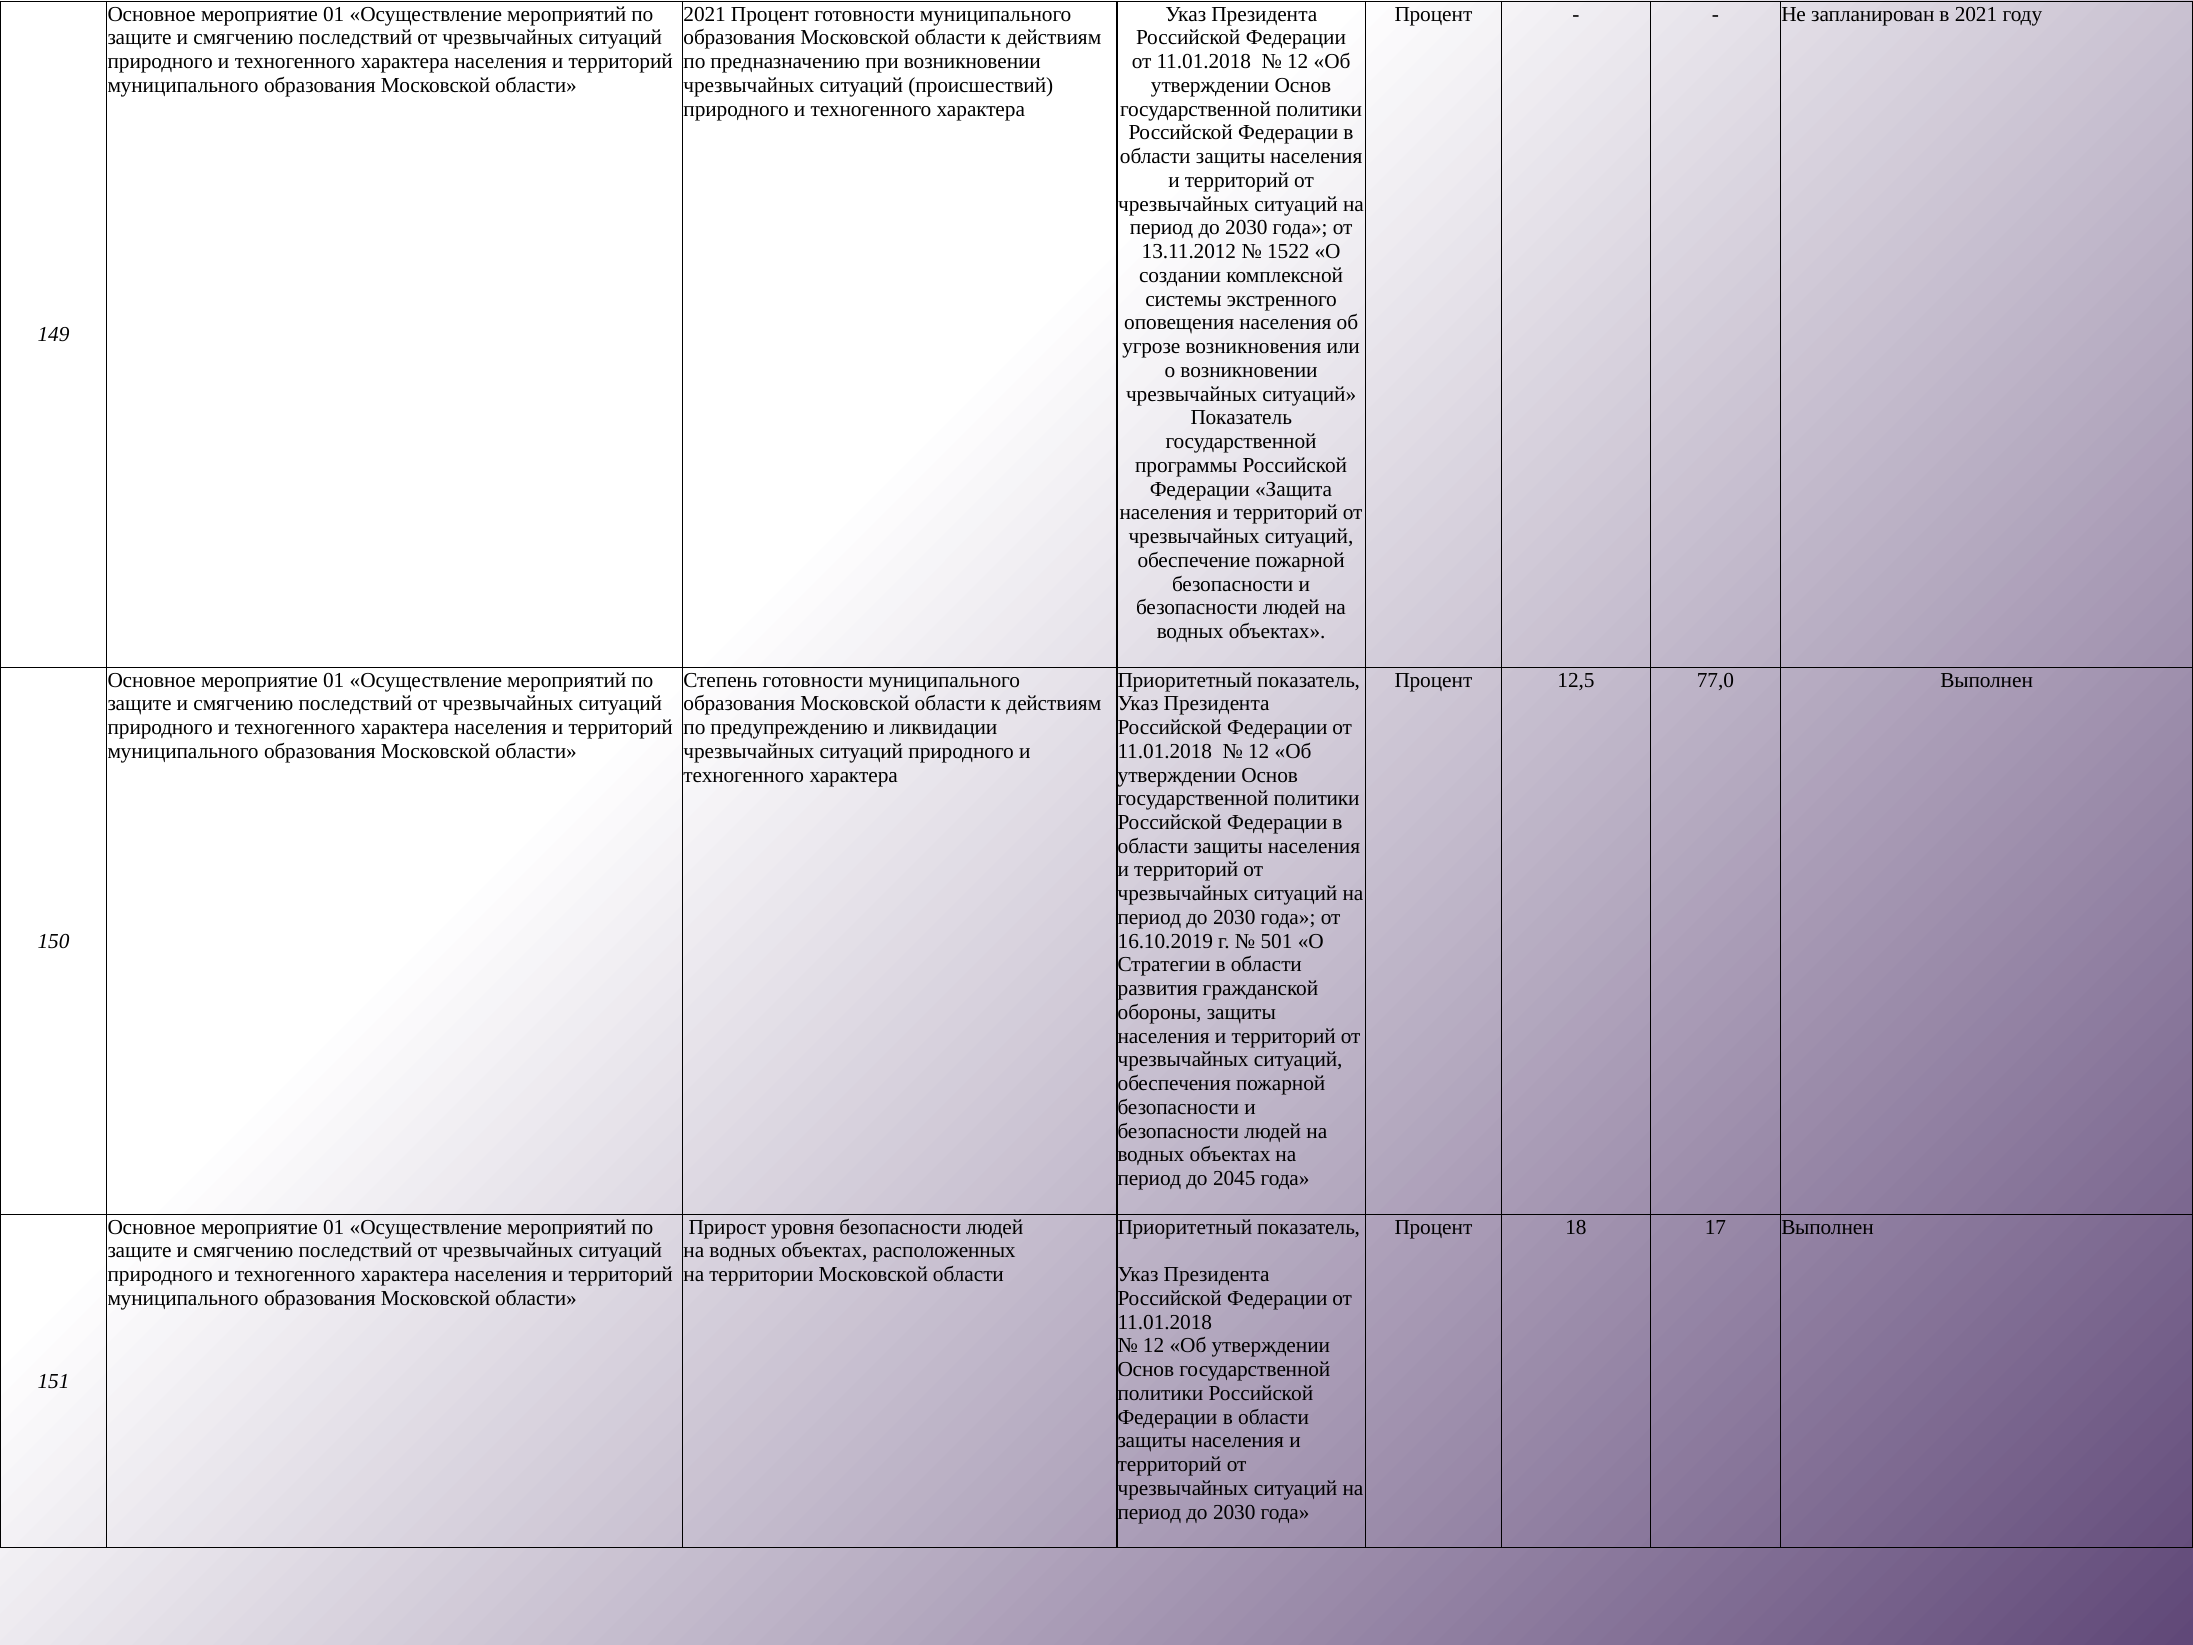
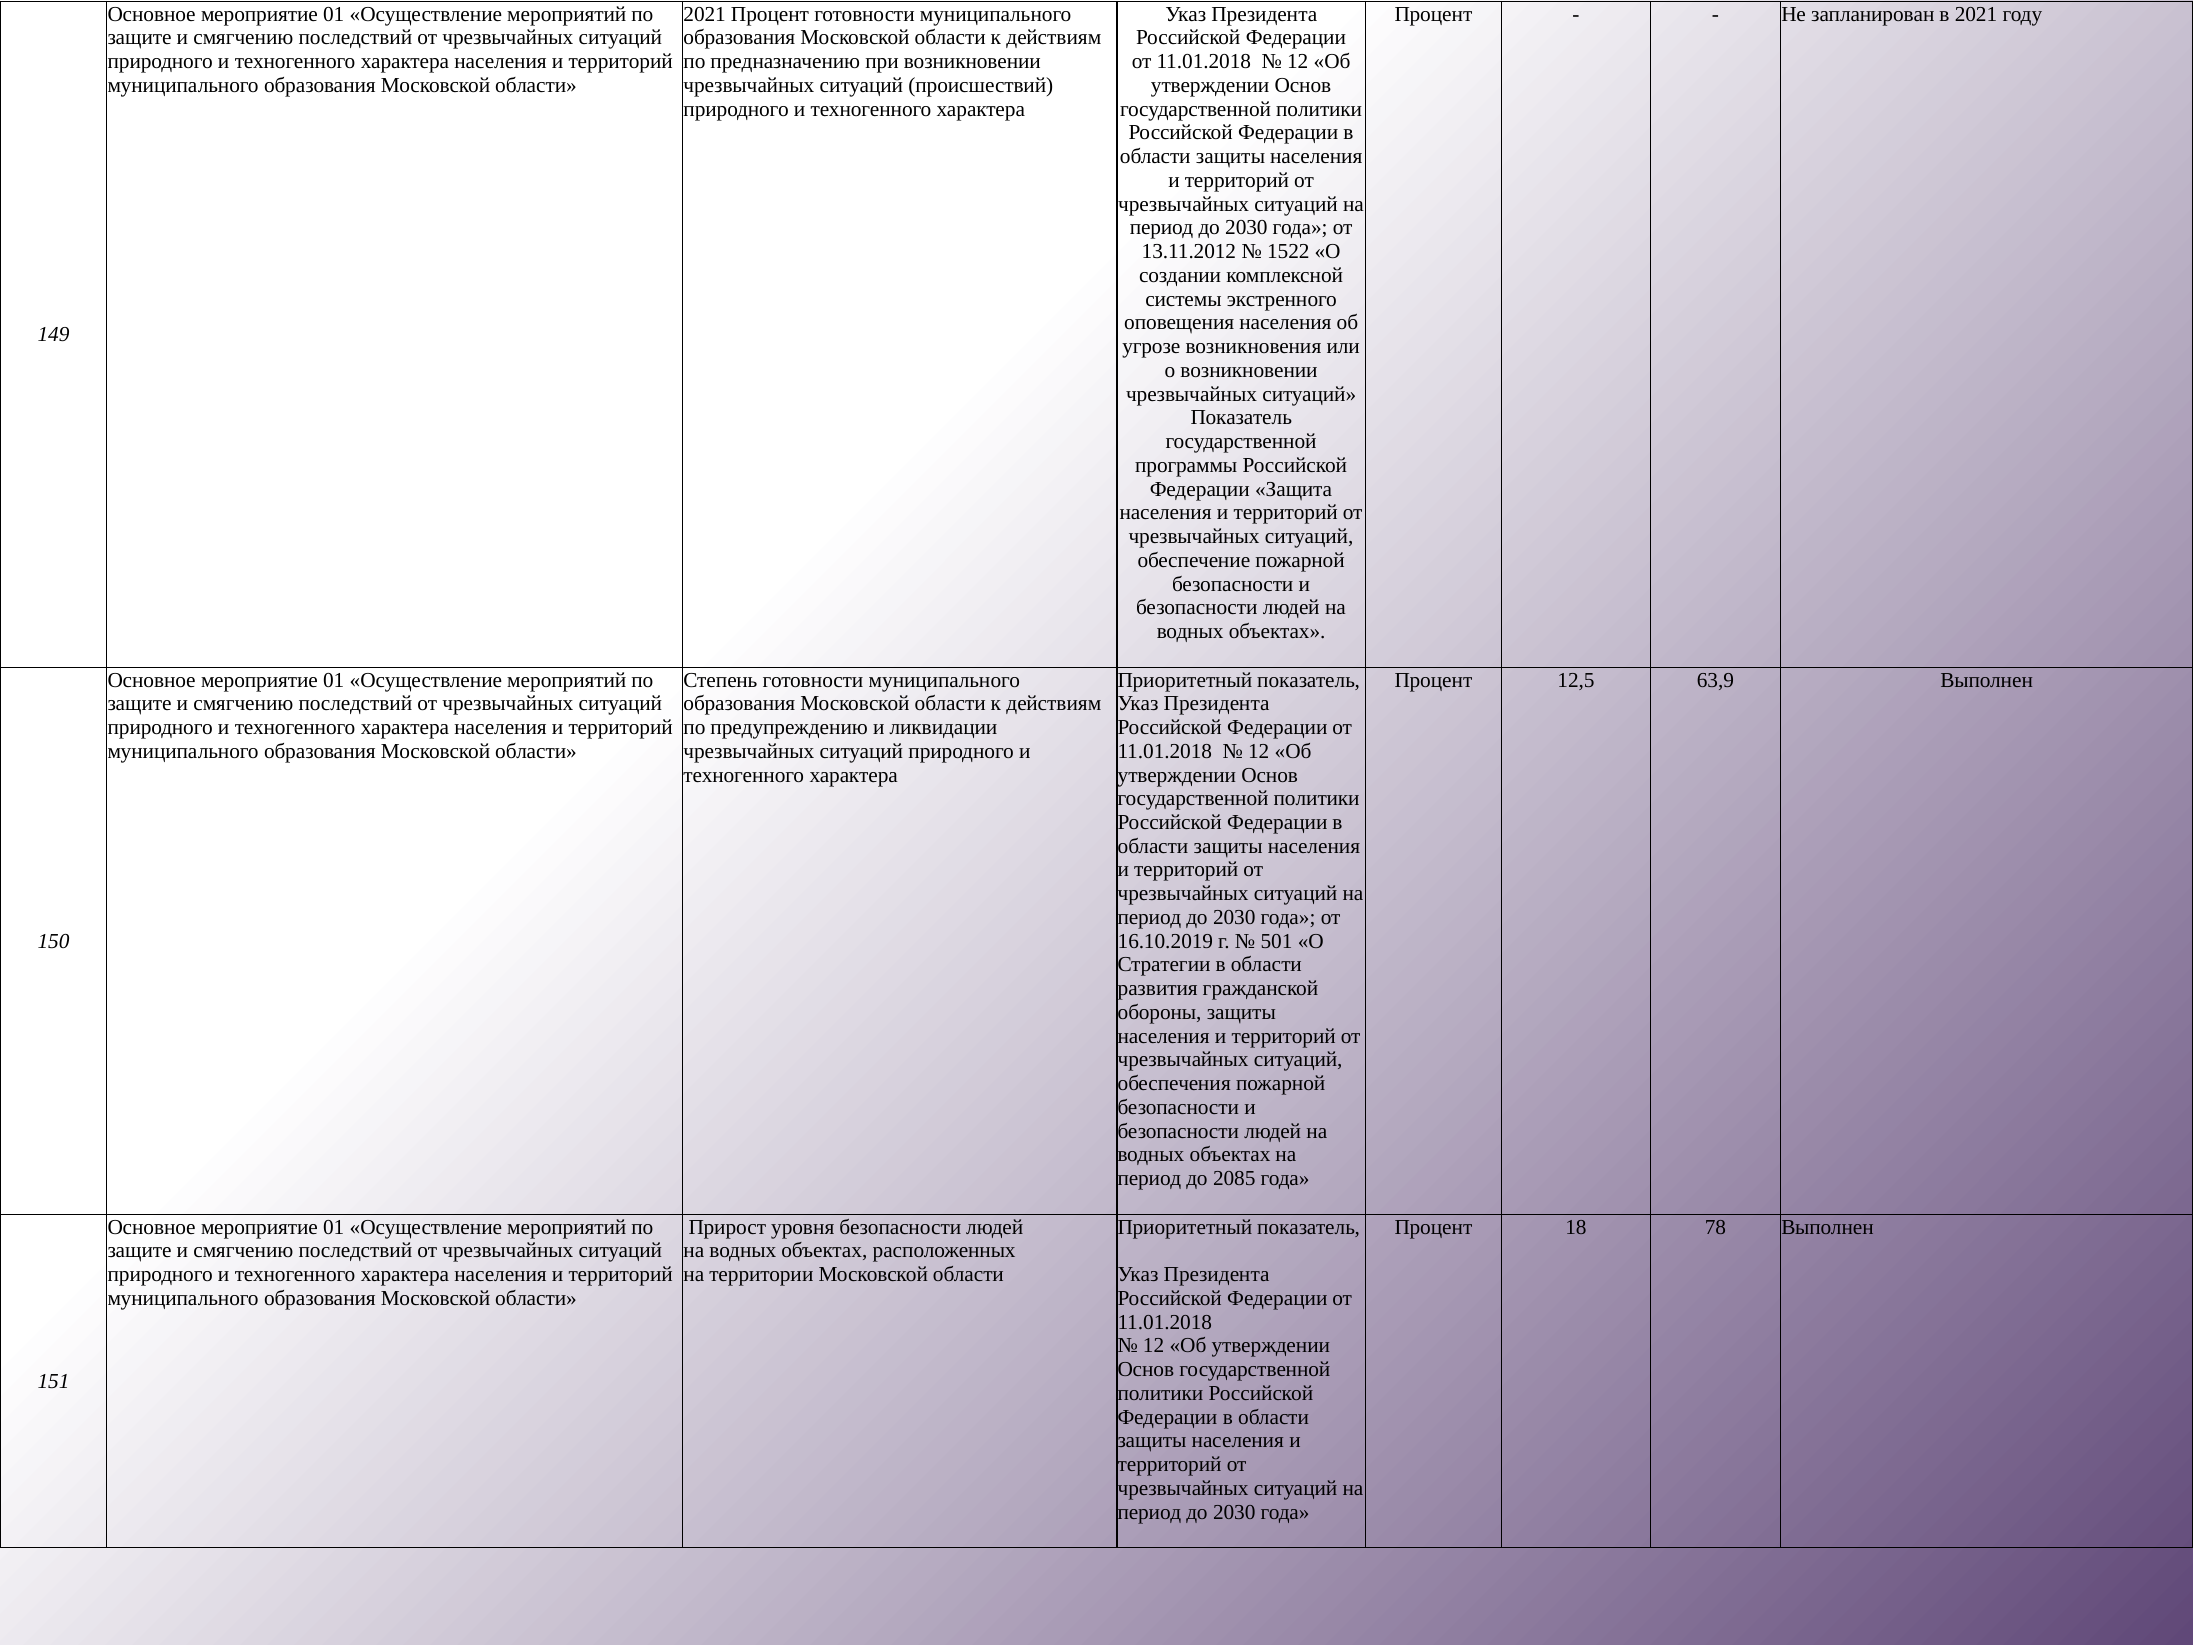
77,0: 77,0 -> 63,9 (1715, 680)
2045: 2045 -> 2085 (1234, 1178)
17: 17 -> 78 (1715, 1227)
